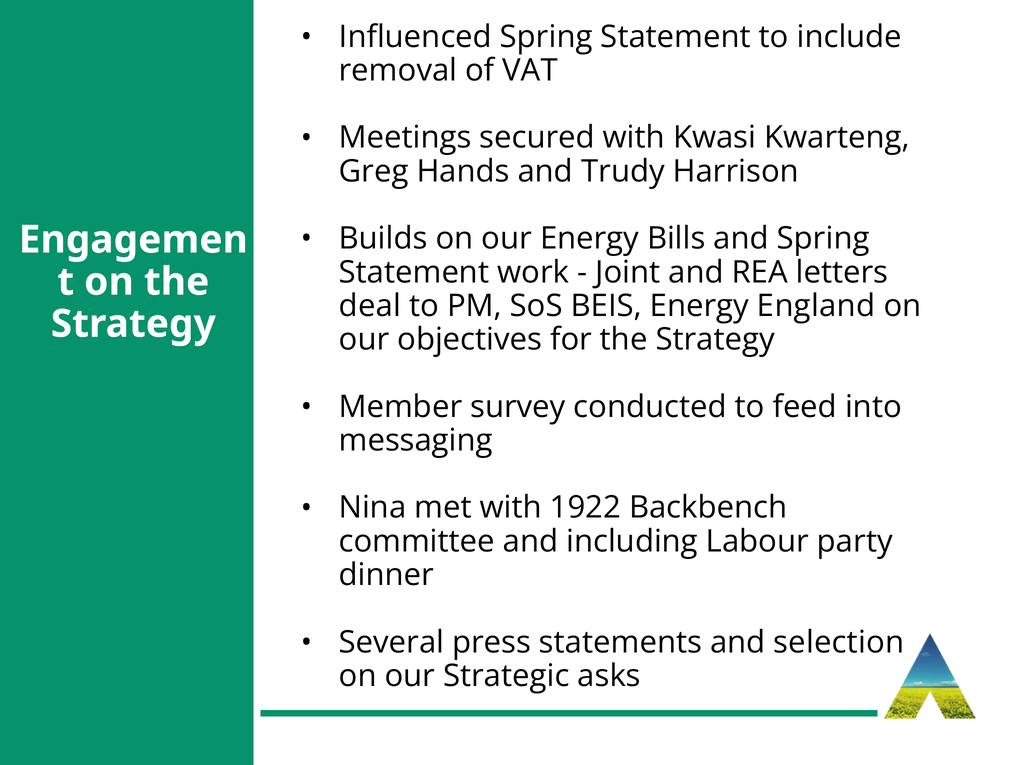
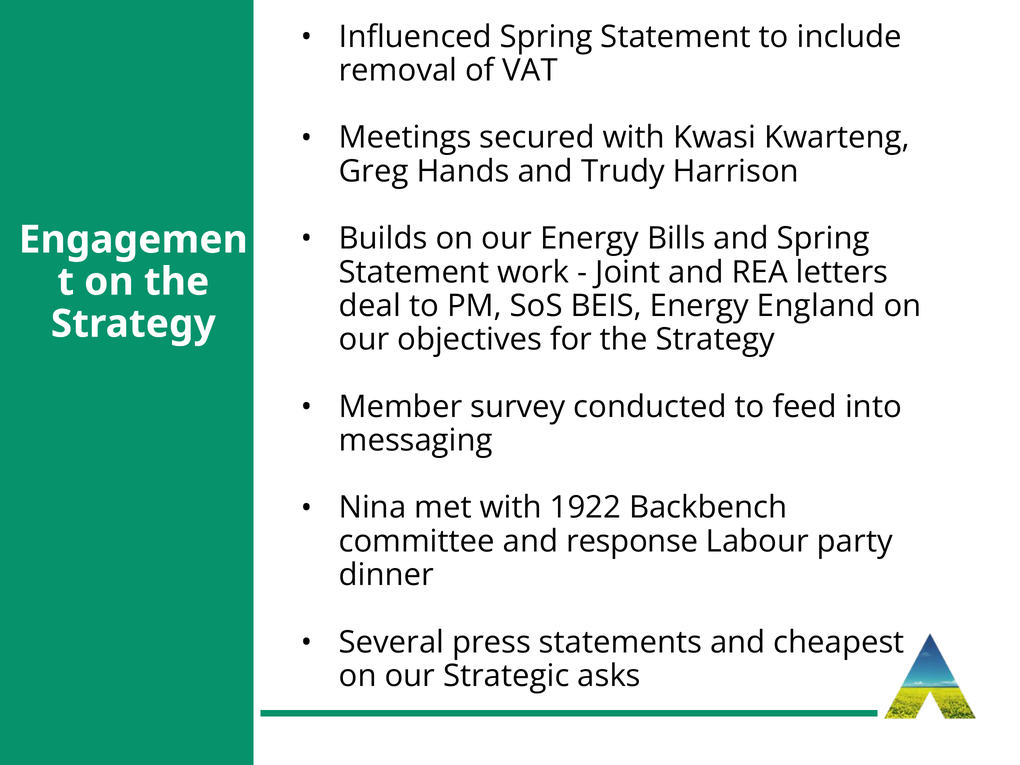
including: including -> response (632, 541)
selection: selection -> cheapest (839, 642)
